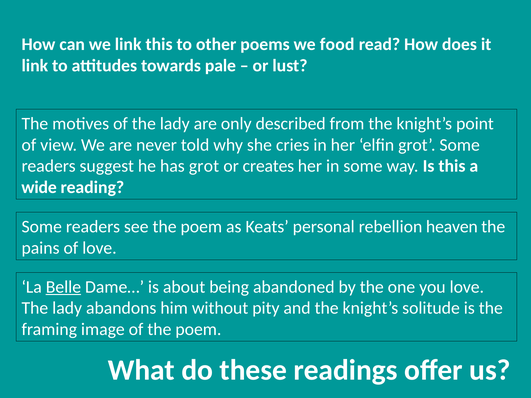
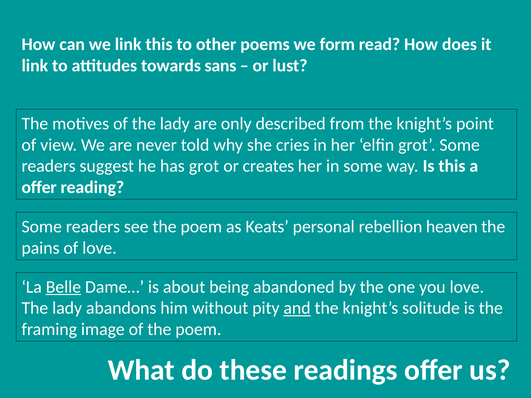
food: food -> form (337, 44)
pale: pale -> sans (220, 66)
wide: wide -> offer (39, 187)
and underline: none -> present (297, 308)
